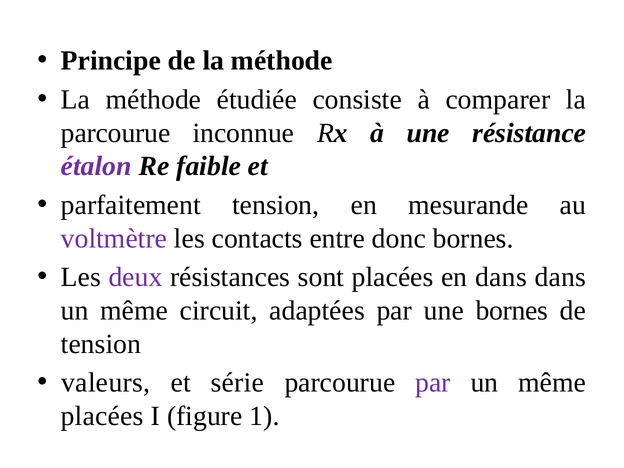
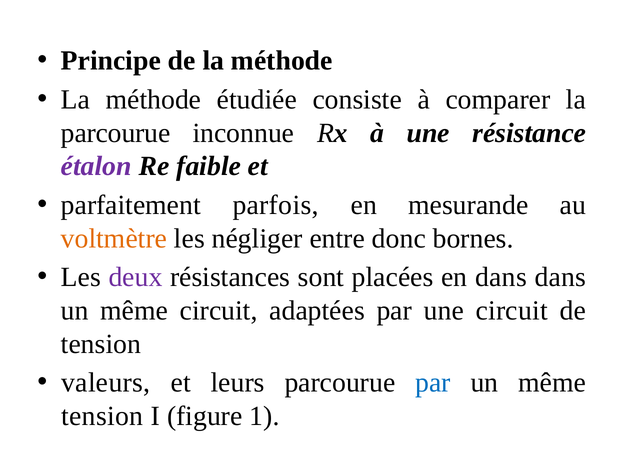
parfaitement tension: tension -> parfois (276, 205)
voltmètre colour: purple -> orange (114, 238)
contacts: contacts -> négliger (257, 238)
une bornes: bornes -> circuit (512, 311)
série: série -> leurs (238, 383)
par colour: purple -> blue (433, 383)
placées: placées -> tension (102, 416)
